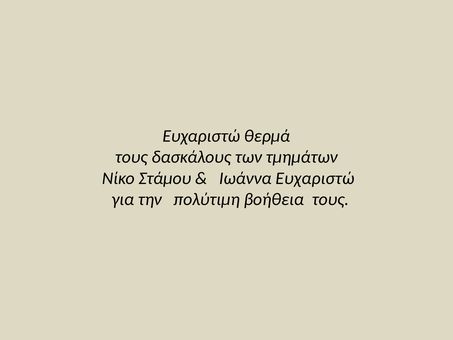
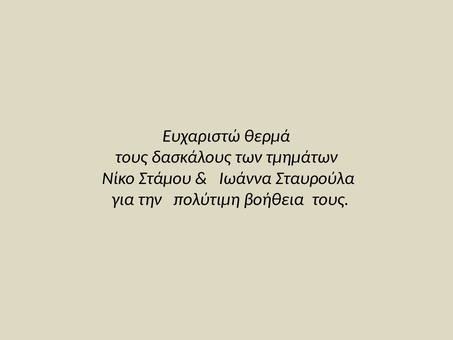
Ιωάννα Ευχαριστώ: Ευχαριστώ -> Σταυρούλα (315, 178)
